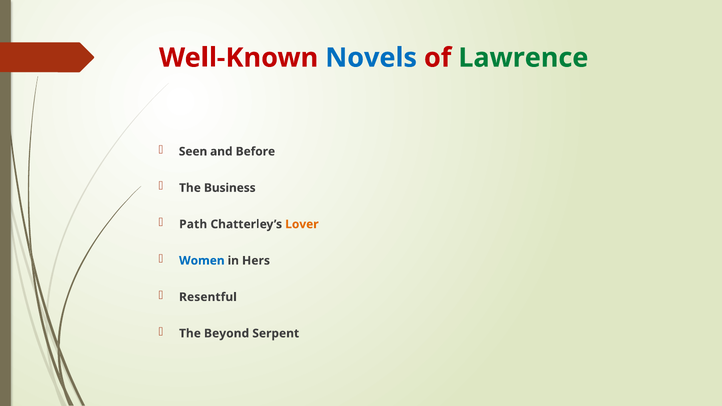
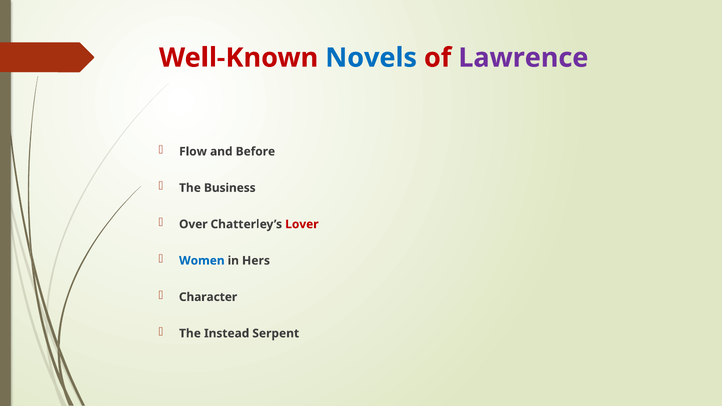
Lawrence colour: green -> purple (523, 58)
Seen: Seen -> Flow (193, 152)
Path: Path -> Over (193, 224)
Lover colour: orange -> red (302, 224)
Resentful: Resentful -> Character (208, 297)
Beyond: Beyond -> Instead (227, 334)
